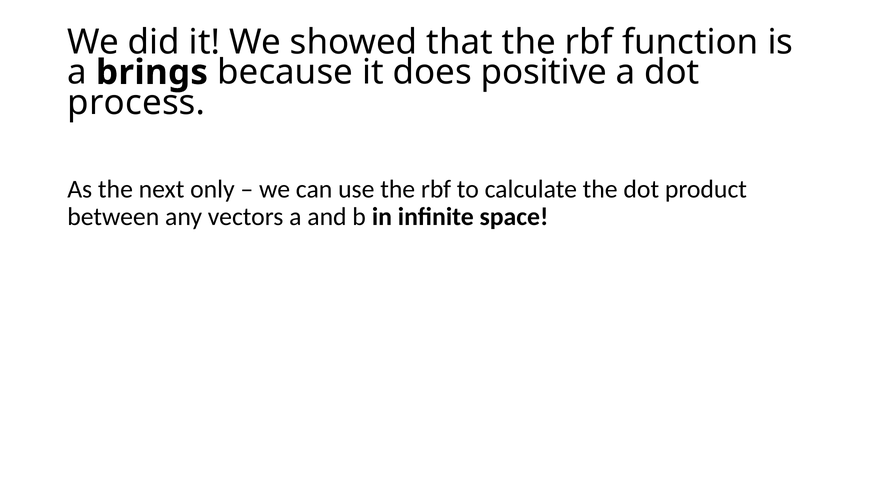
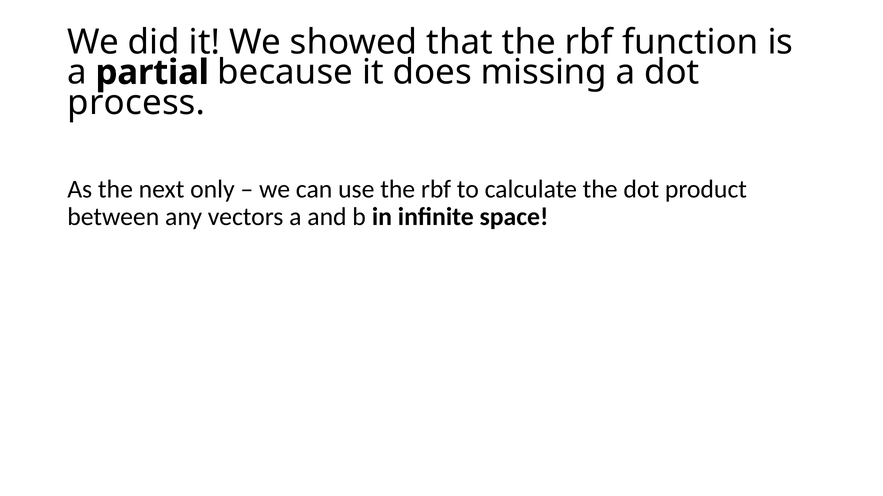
brings: brings -> partial (152, 73)
positive: positive -> missing (544, 73)
